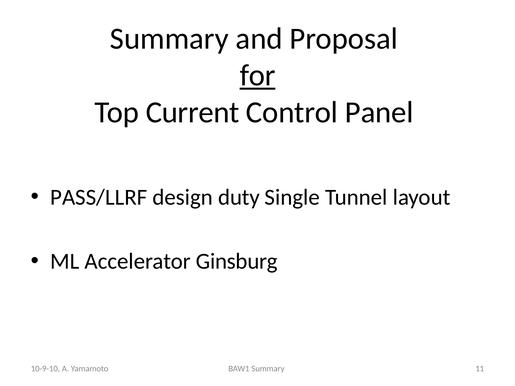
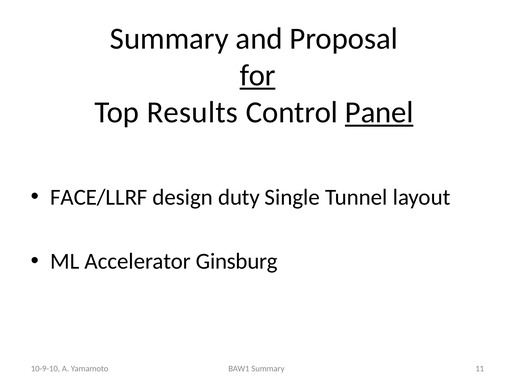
Current: Current -> Results (192, 112)
Panel underline: none -> present (379, 112)
PASS/LLRF: PASS/LLRF -> FACE/LLRF (99, 197)
